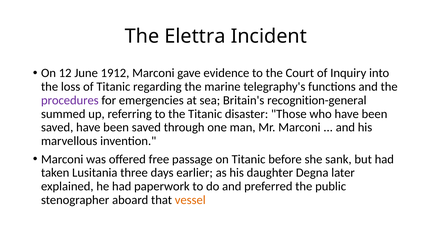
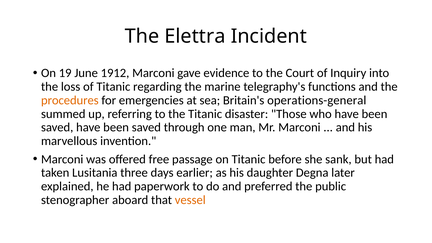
12: 12 -> 19 (65, 73)
procedures colour: purple -> orange (70, 100)
recognition-general: recognition-general -> operations-general (317, 100)
